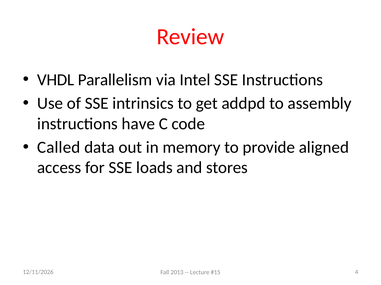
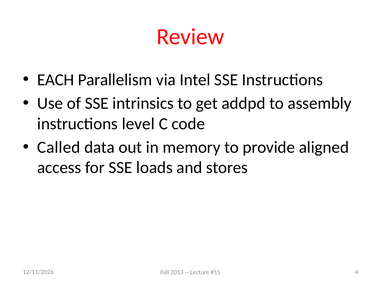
VHDL: VHDL -> EACH (56, 80)
have: have -> level (138, 124)
